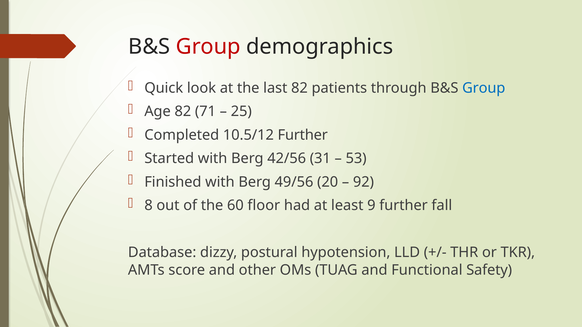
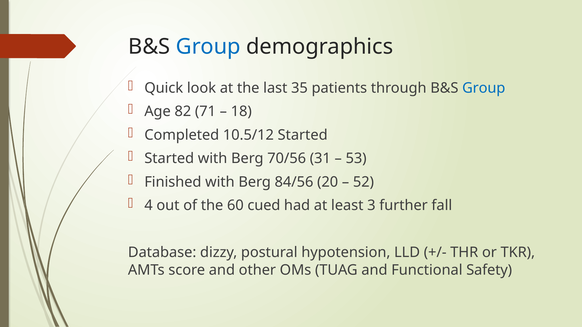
Group colour: red -> blue (208, 47)
last 82: 82 -> 35 (299, 88)
25: 25 -> 18 (241, 112)
10.5/12 Further: Further -> Started (303, 135)
42/56: 42/56 -> 70/56 (287, 159)
49/56: 49/56 -> 84/56 (294, 182)
92: 92 -> 52 (363, 182)
8: 8 -> 4 (148, 206)
floor: floor -> cued (264, 206)
9: 9 -> 3 (371, 206)
